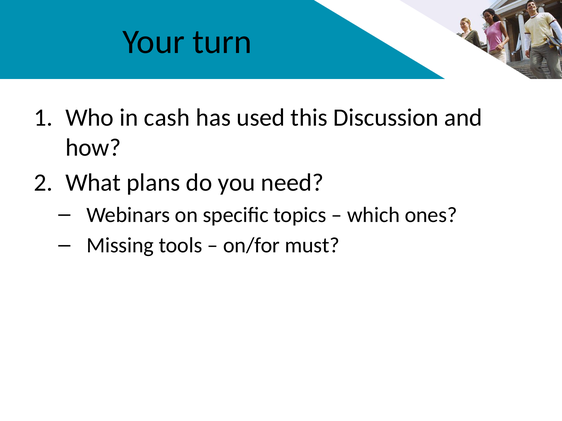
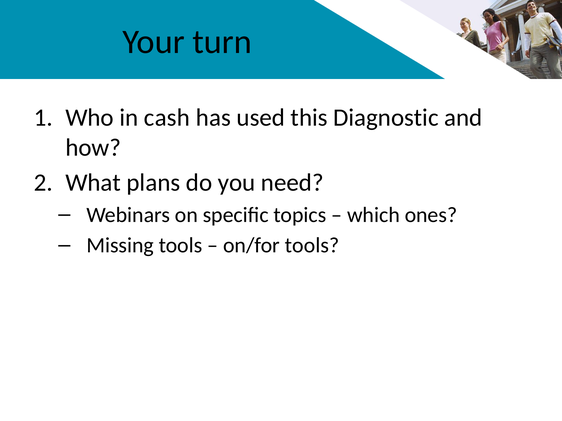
Discussion: Discussion -> Diagnostic (386, 118)
on/for must: must -> tools (312, 246)
